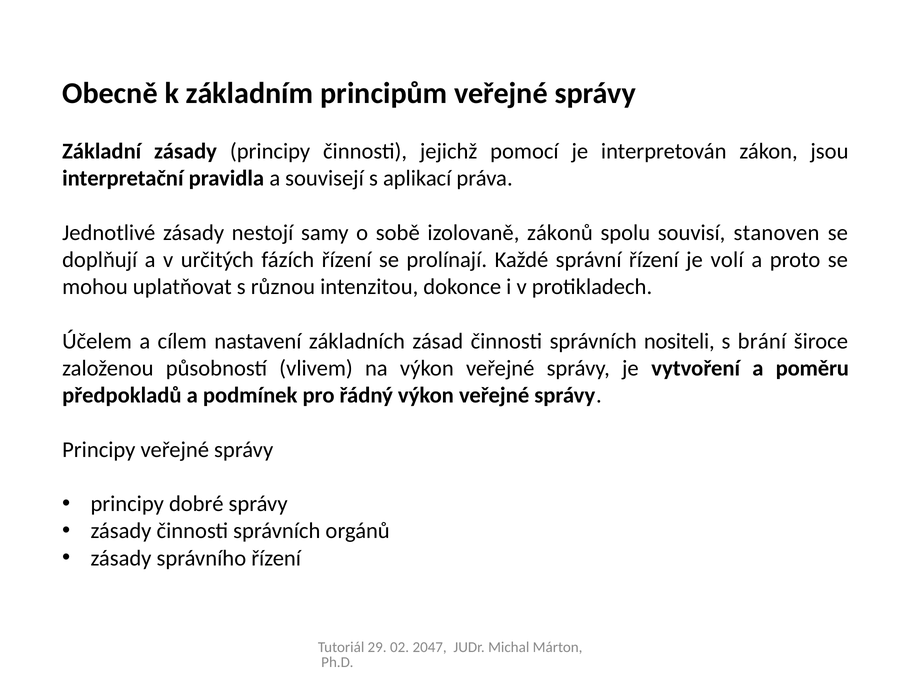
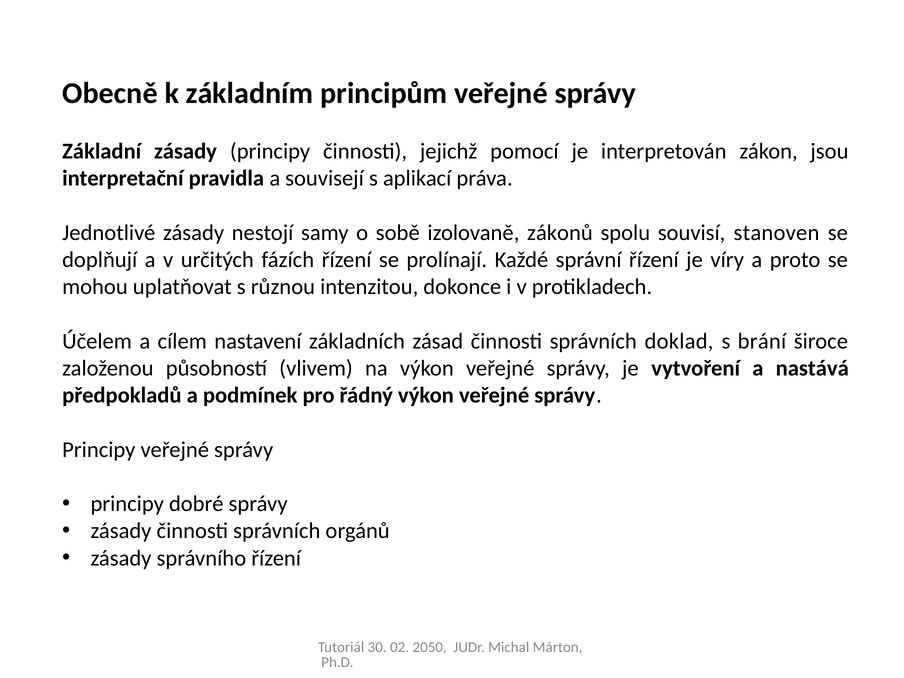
volí: volí -> víry (727, 260)
nositeli: nositeli -> doklad (679, 341)
poměru: poměru -> nastává (812, 368)
29: 29 -> 30 (377, 647)
2047: 2047 -> 2050 (430, 647)
